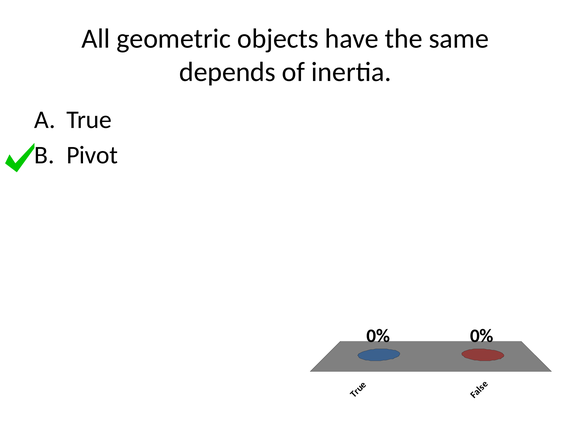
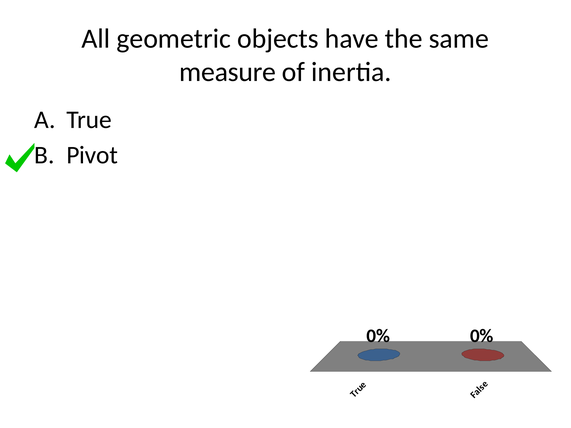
depends: depends -> measure (228, 72)
